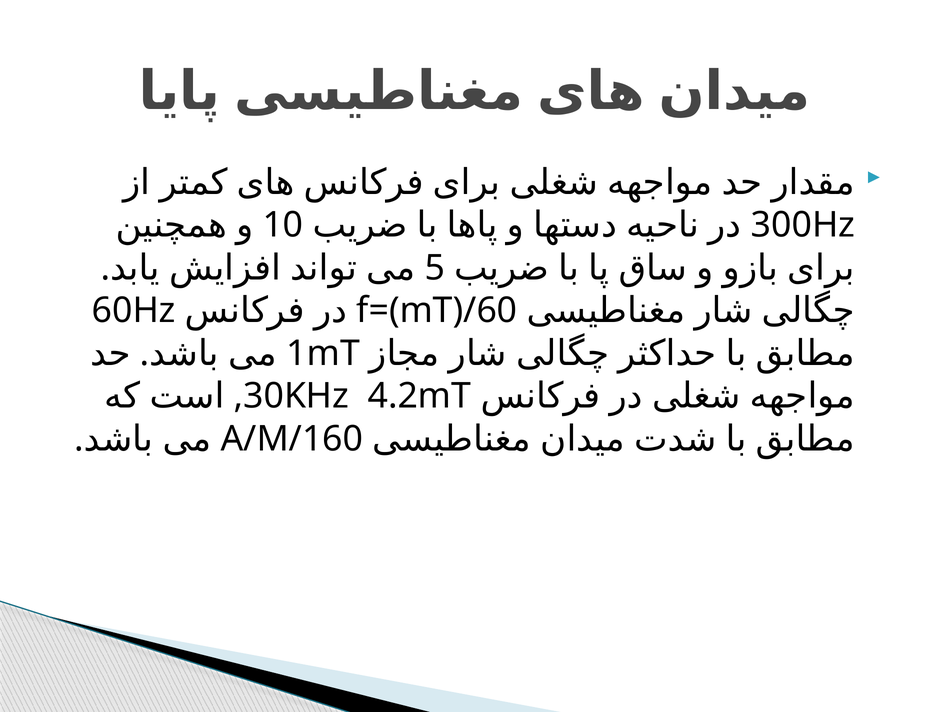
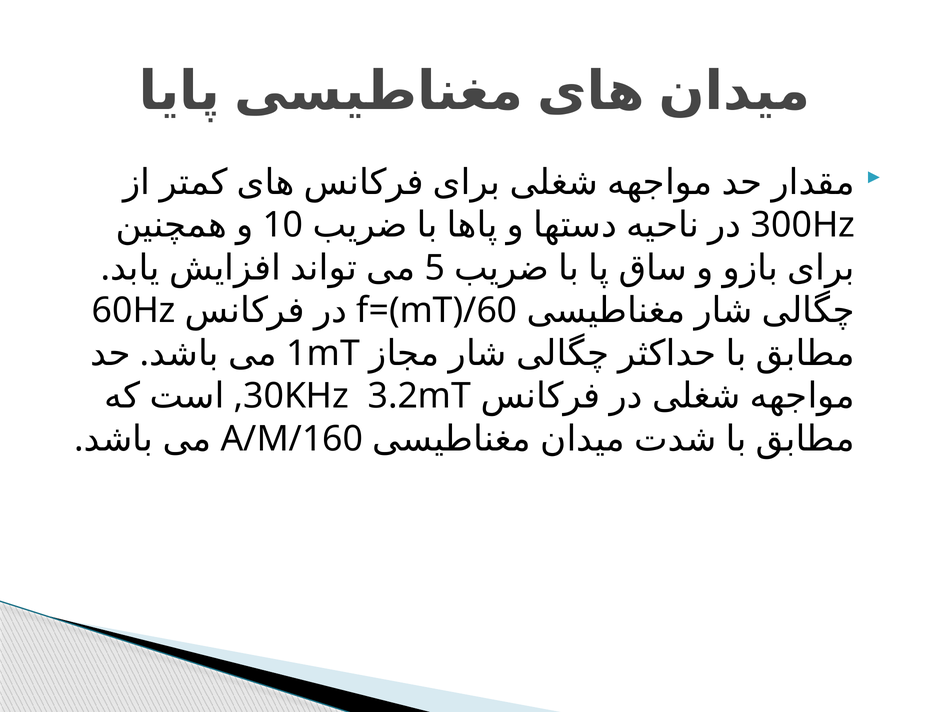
4.2mT: 4.2mT -> 3.2mT (419, 396)
